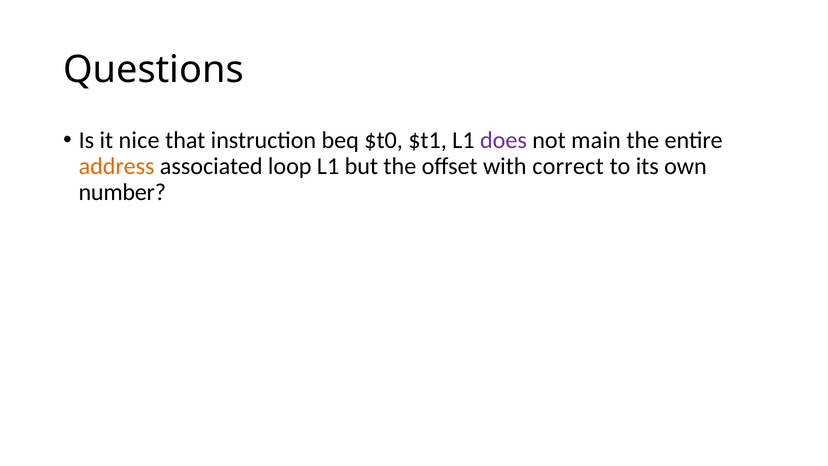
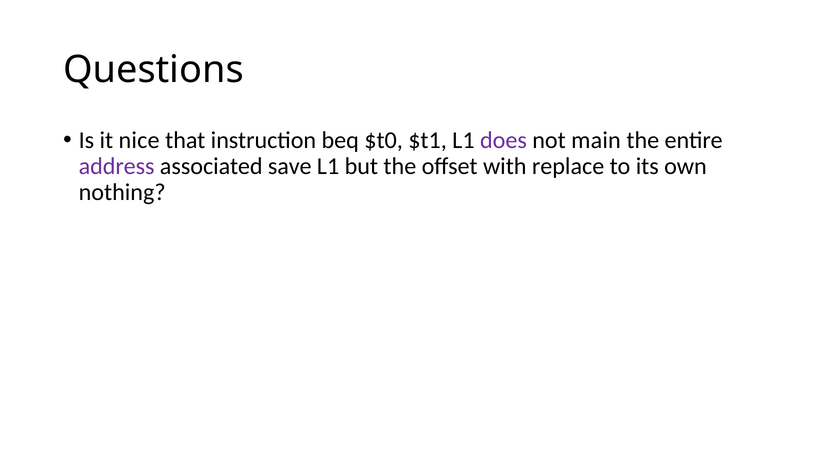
address colour: orange -> purple (117, 166)
loop: loop -> save (290, 166)
correct: correct -> replace (568, 166)
number: number -> nothing (122, 192)
